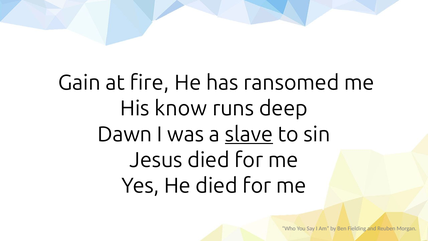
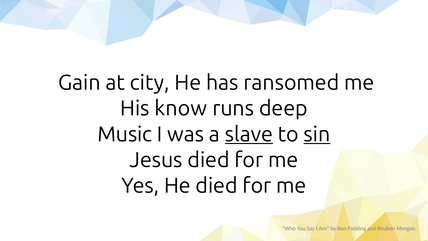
fire: fire -> city (150, 83)
Dawn: Dawn -> Music (125, 134)
sin underline: none -> present (317, 134)
